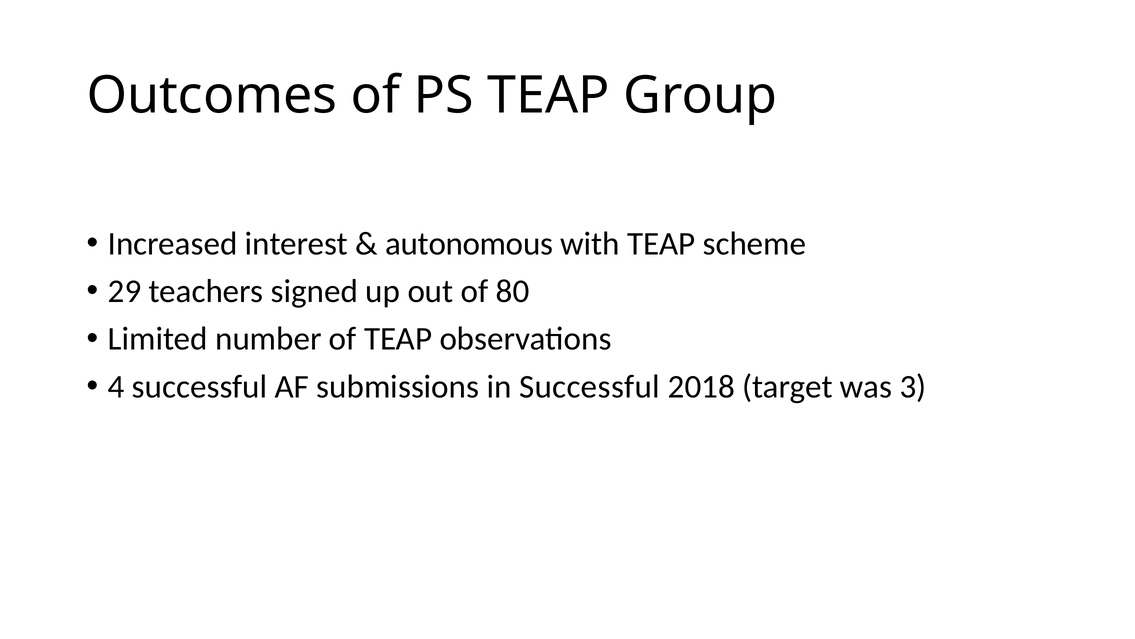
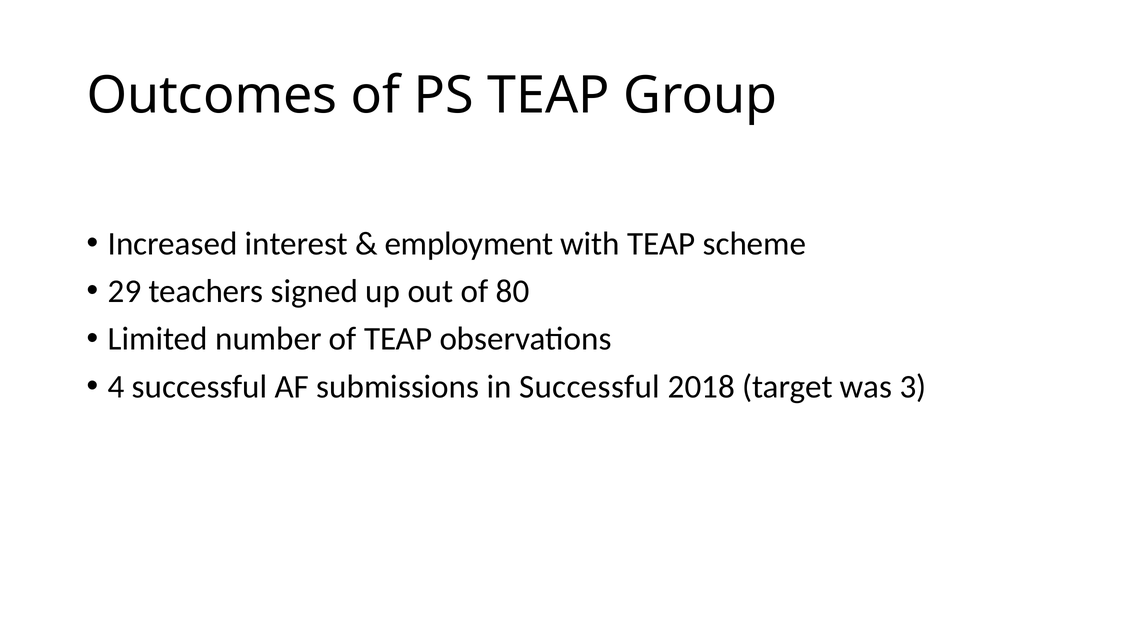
autonomous: autonomous -> employment (469, 243)
